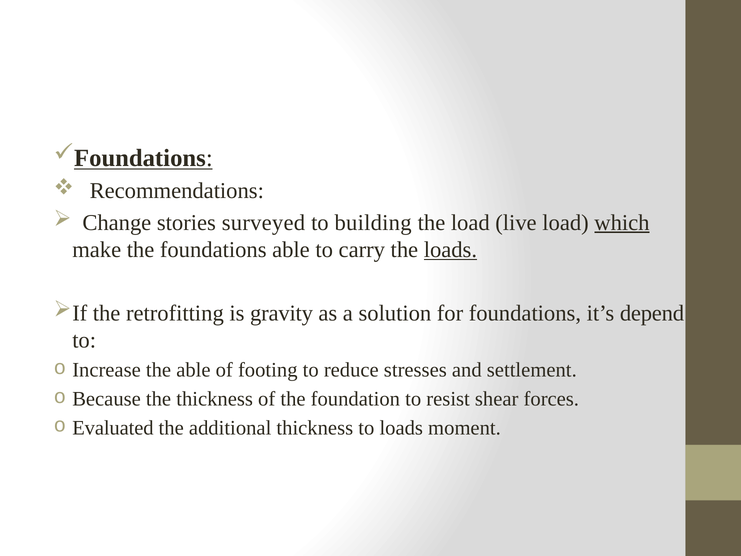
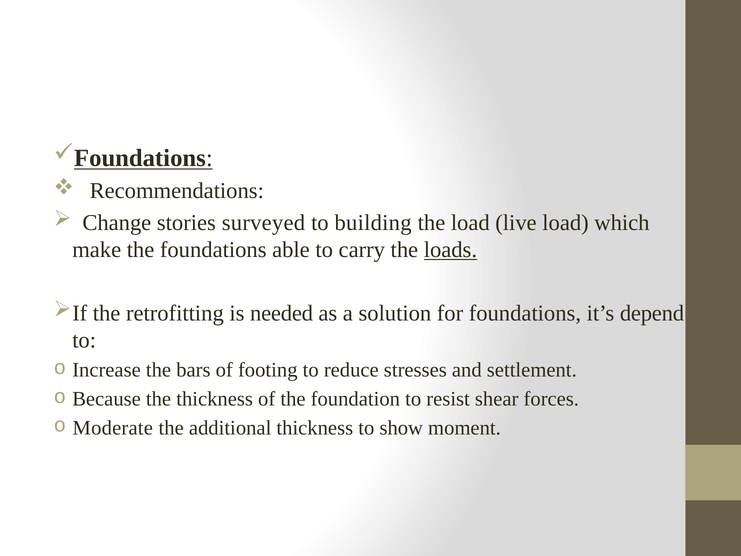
which underline: present -> none (622, 222)
gravity: gravity -> needed (282, 313)
the able: able -> bars (193, 370)
Evaluated: Evaluated -> Moderate (113, 428)
to loads: loads -> show (401, 428)
